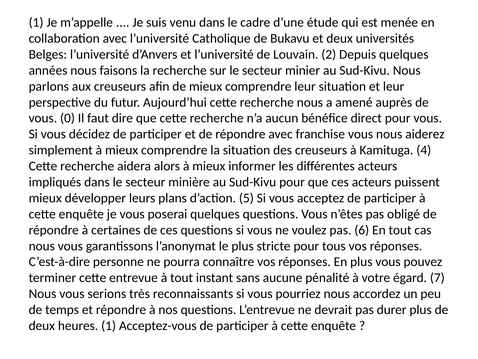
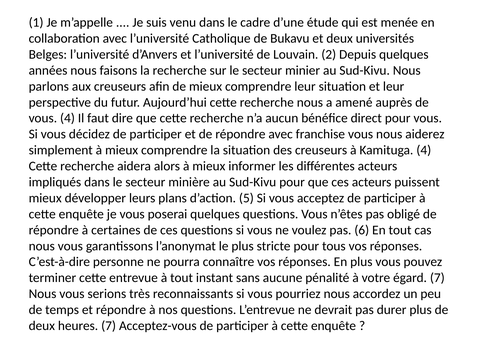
vous 0: 0 -> 4 (67, 118)
heures 1: 1 -> 7 (109, 325)
